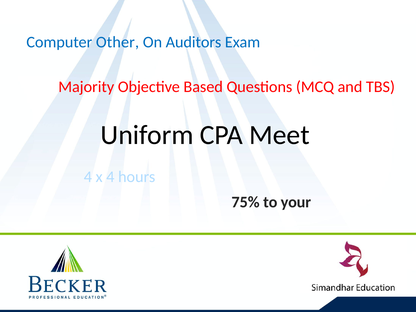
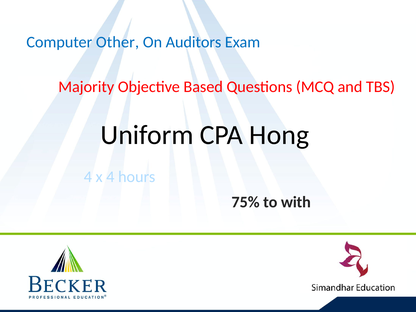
Meet: Meet -> Hong (279, 135)
your: your -> with (296, 202)
